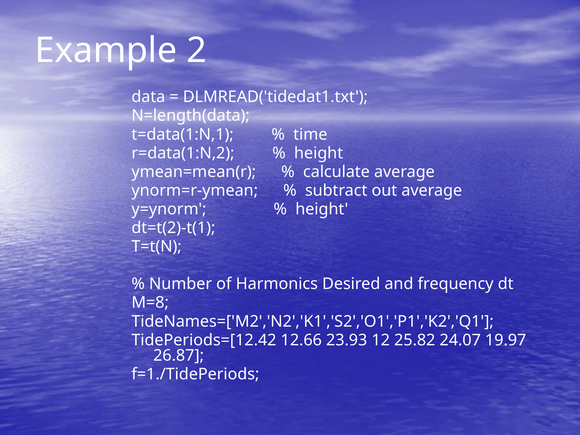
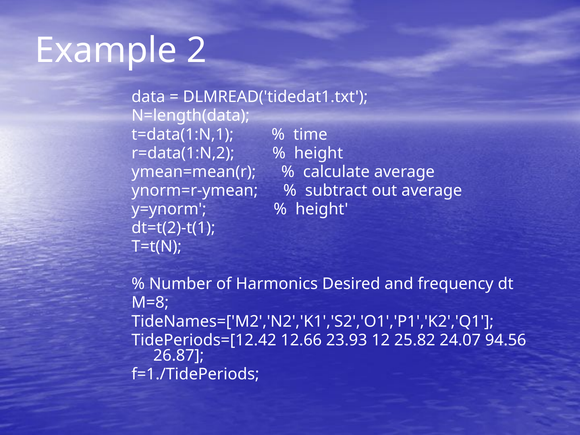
19.97: 19.97 -> 94.56 (506, 340)
